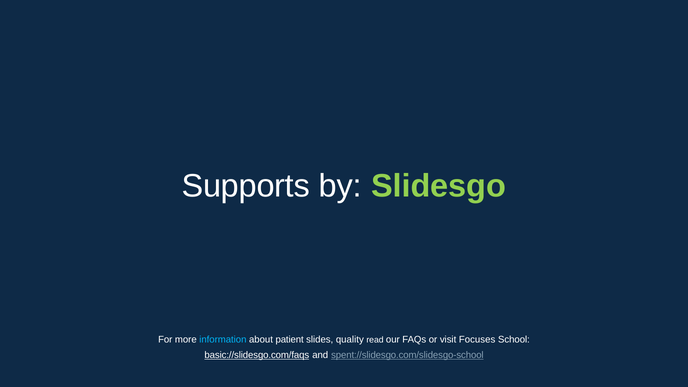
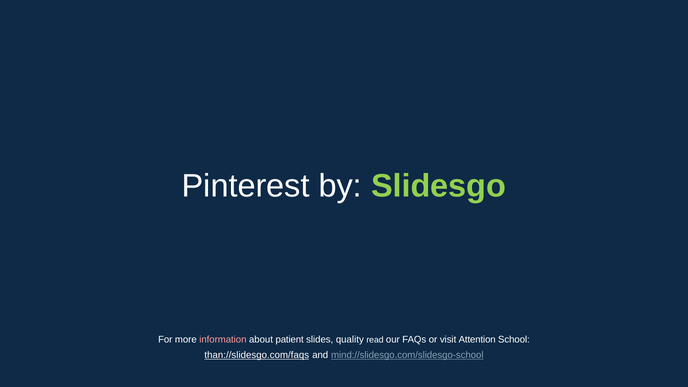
Supports: Supports -> Pinterest (246, 186)
information colour: light blue -> pink (223, 340)
Focuses: Focuses -> Attention (477, 340)
basic://slidesgo.com/faqs: basic://slidesgo.com/faqs -> than://slidesgo.com/faqs (257, 355)
spent://slidesgo.com/slidesgo-school: spent://slidesgo.com/slidesgo-school -> mind://slidesgo.com/slidesgo-school (407, 355)
